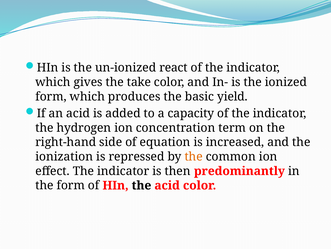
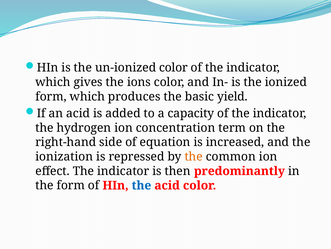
un-ionized react: react -> color (173, 68)
take: take -> ions (139, 82)
the colour: black -> blue (141, 185)
